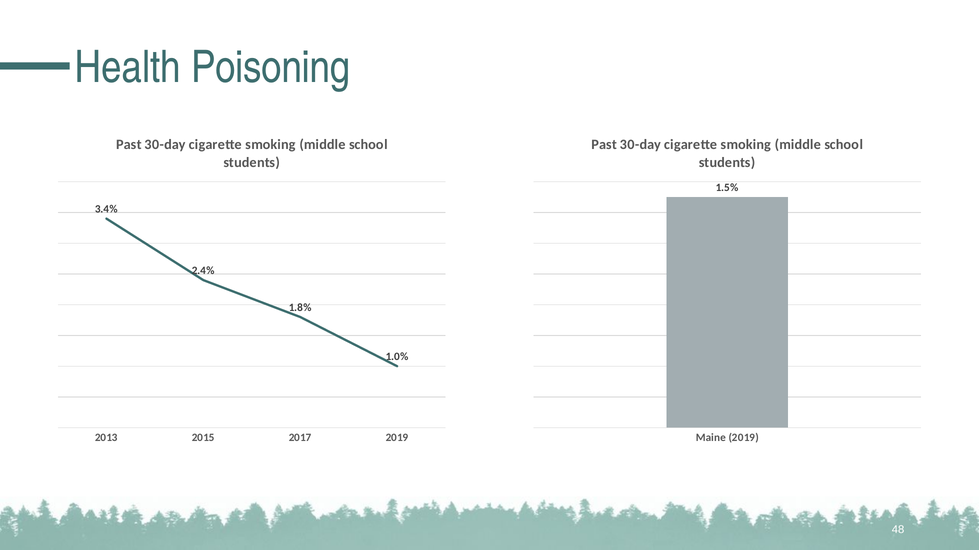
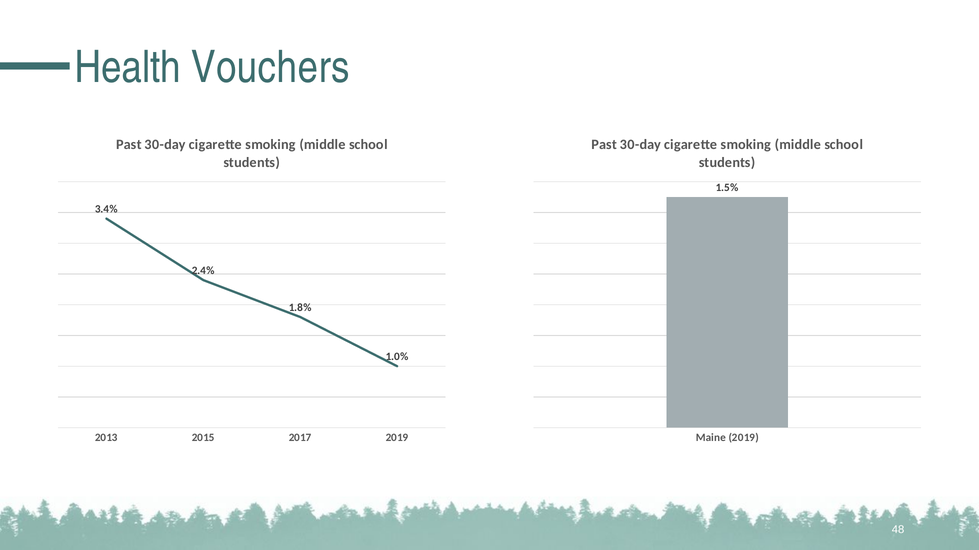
Poisoning: Poisoning -> Vouchers (270, 68)
